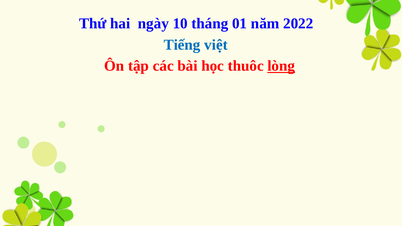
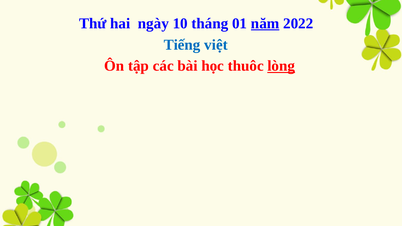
năm underline: none -> present (265, 23)
